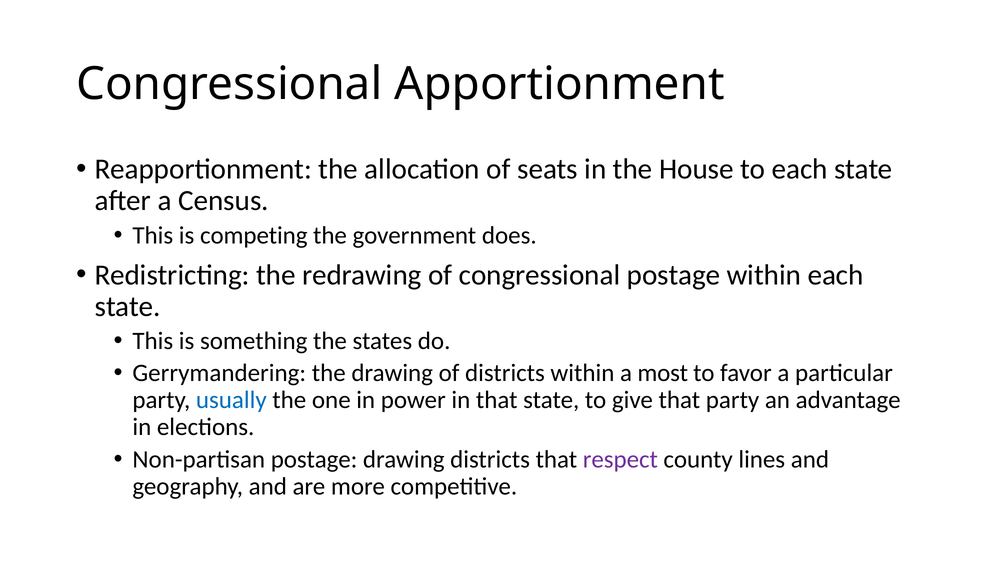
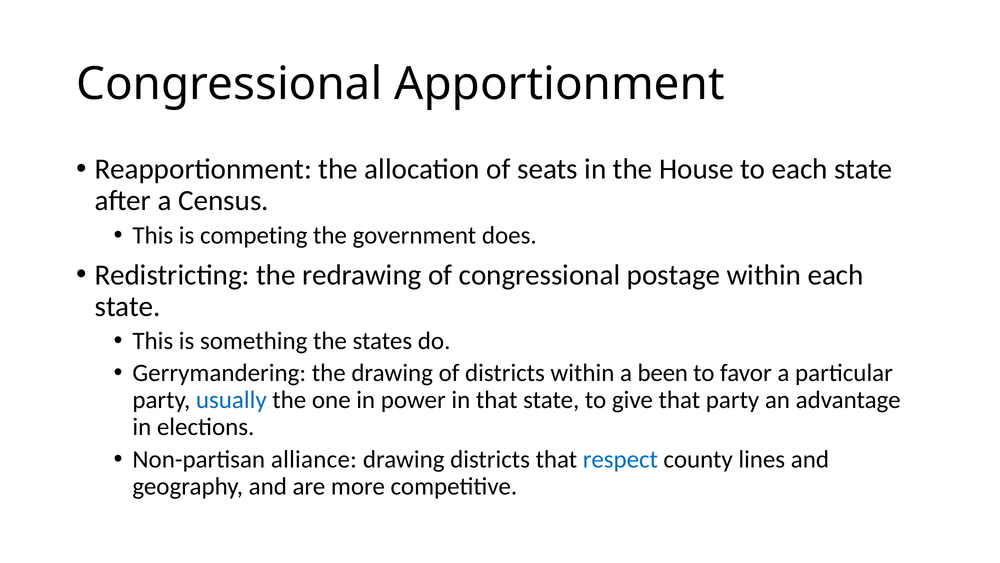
most: most -> been (663, 373)
Non-partisan postage: postage -> alliance (314, 459)
respect colour: purple -> blue (620, 459)
